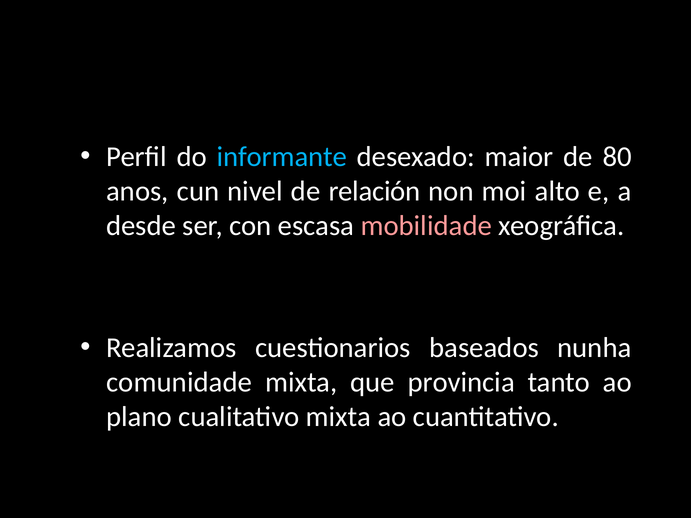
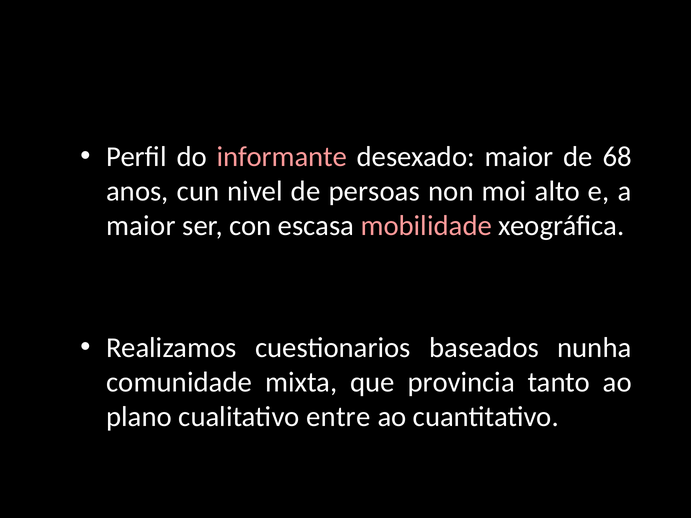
informante colour: light blue -> pink (282, 157)
80: 80 -> 68 (617, 157)
relación: relación -> persoas (374, 191)
desde: desde -> maior (141, 226)
cualitativo mixta: mixta -> entre (338, 417)
